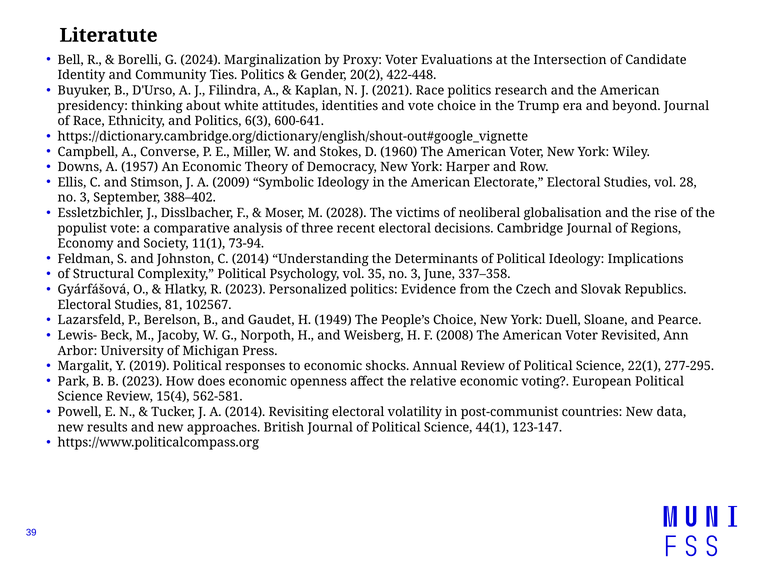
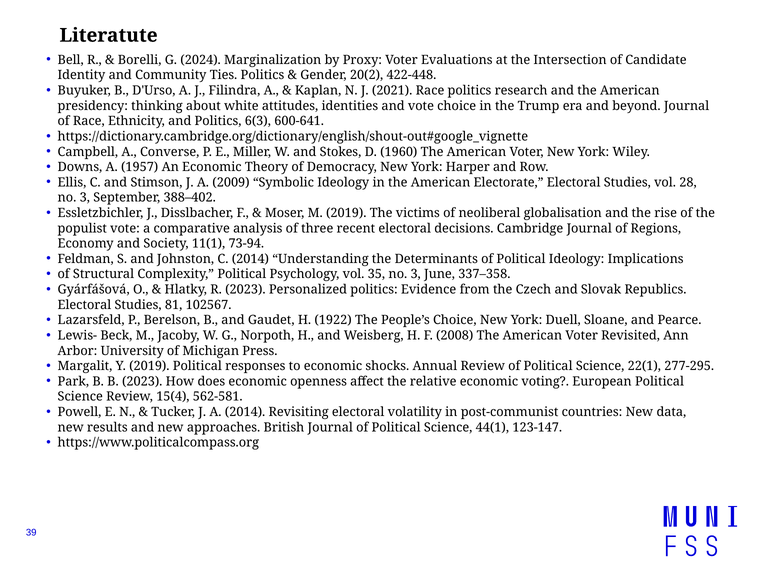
M 2028: 2028 -> 2019 (346, 213)
1949: 1949 -> 1922 (333, 320)
